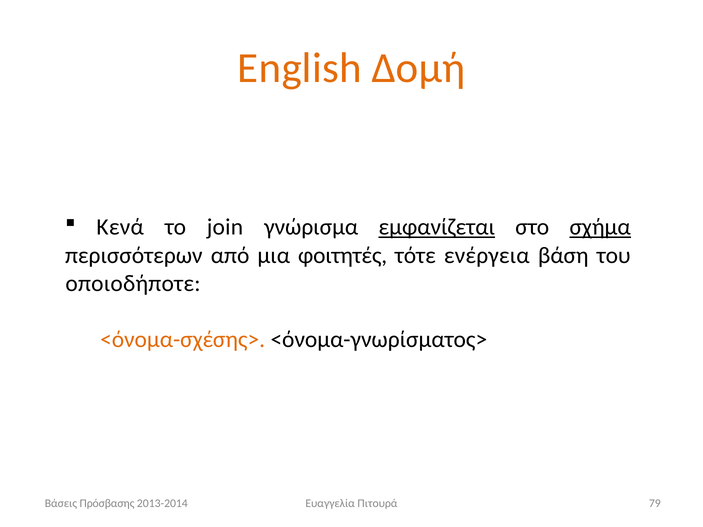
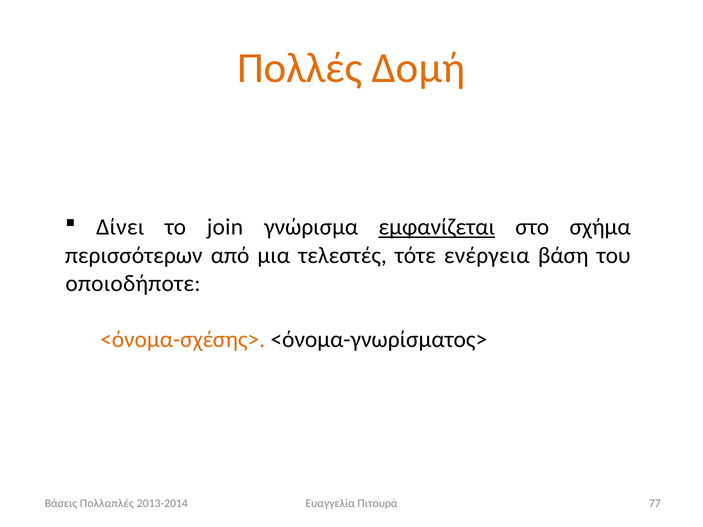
English: English -> Πολλές (300, 68)
Κενά: Κενά -> Δίνει (120, 227)
σχήμα underline: present -> none (600, 227)
φοιτητές: φοιτητές -> τελεστές (343, 255)
Πρόσβασης: Πρόσβασης -> Πολλαπλές (107, 504)
79: 79 -> 77 (655, 503)
